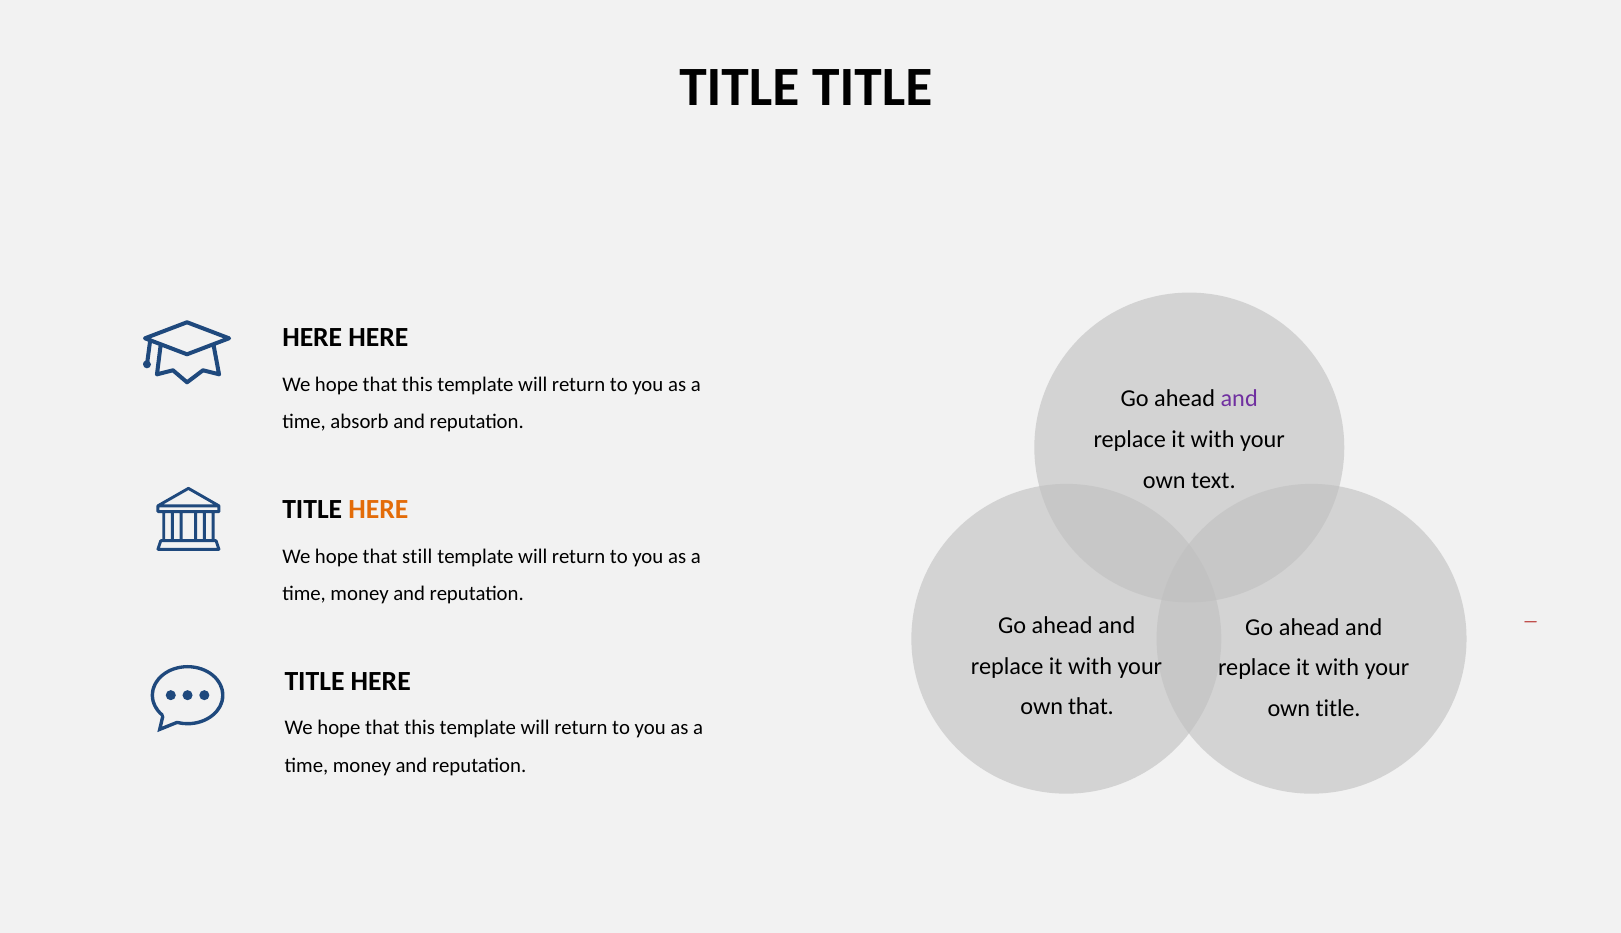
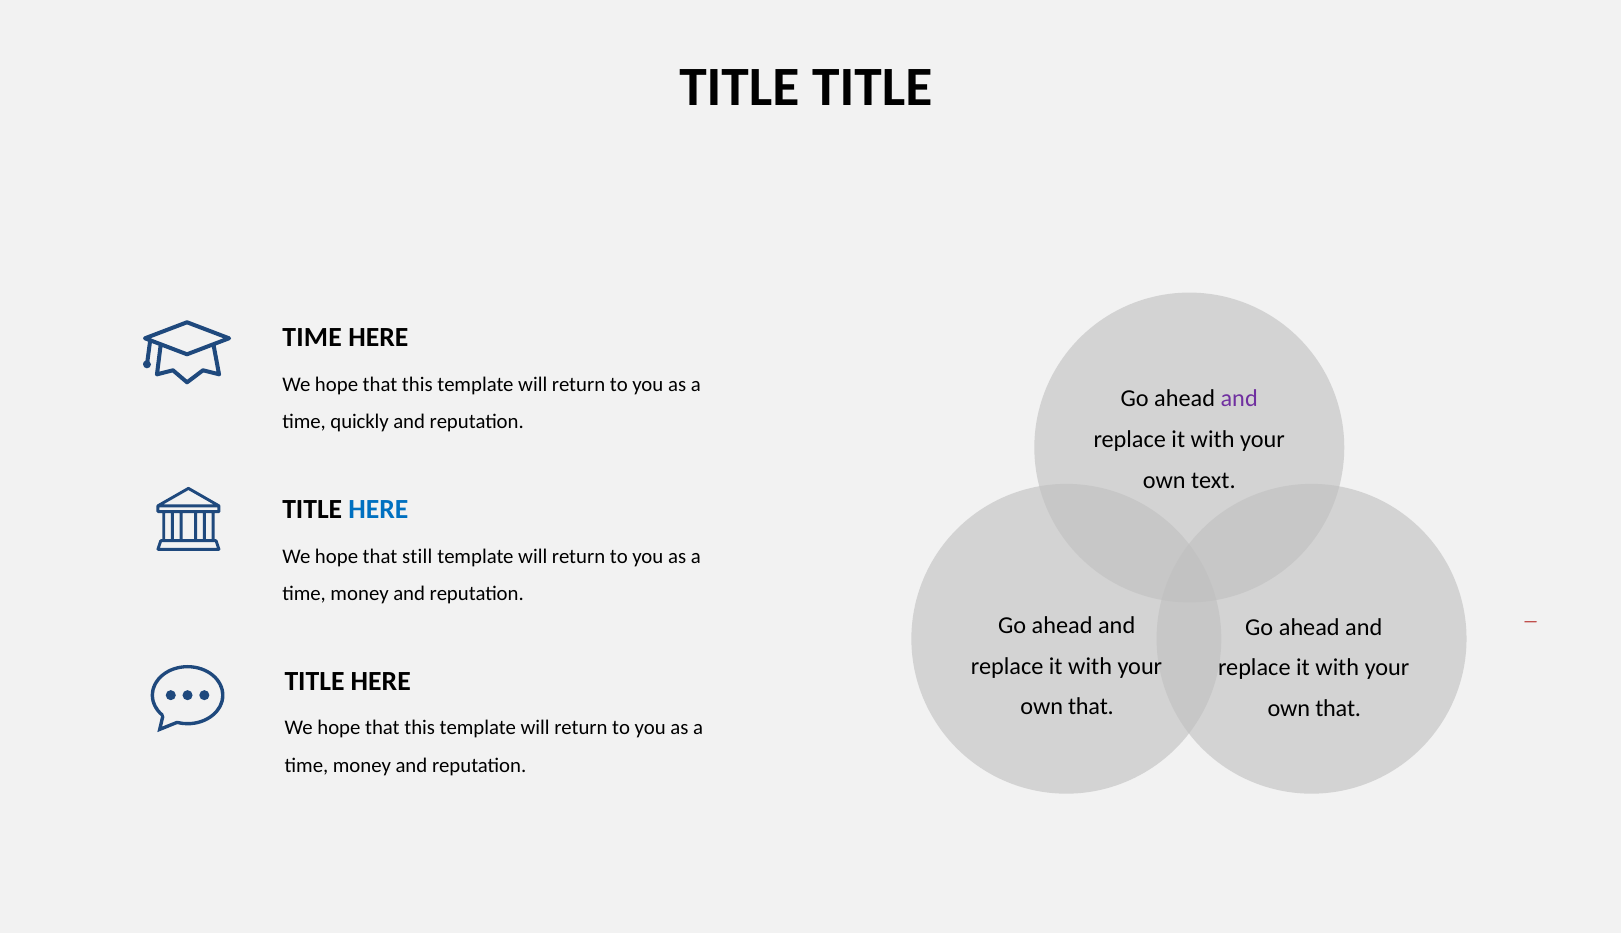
HERE: HERE -> TIME (312, 338)
absorb: absorb -> quickly (360, 422)
HERE colour: orange -> blue (378, 510)
title: title -> that (1338, 709)
